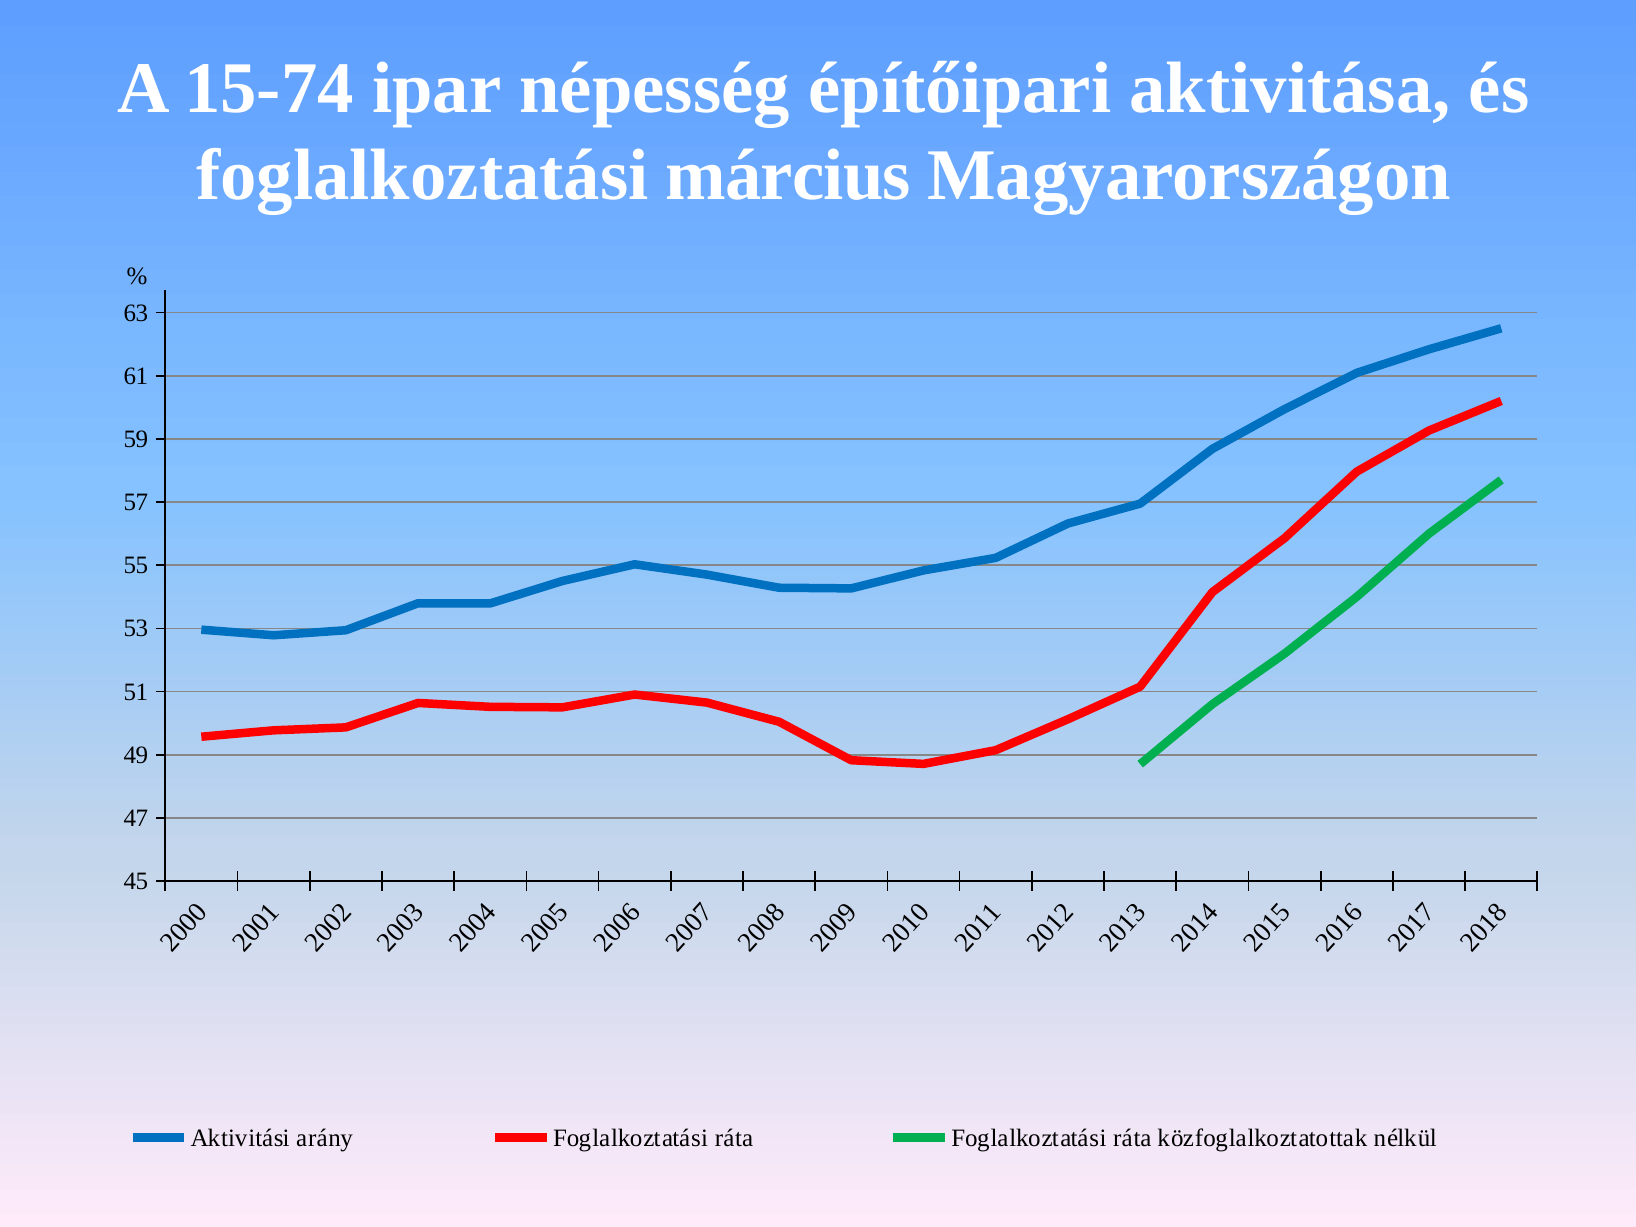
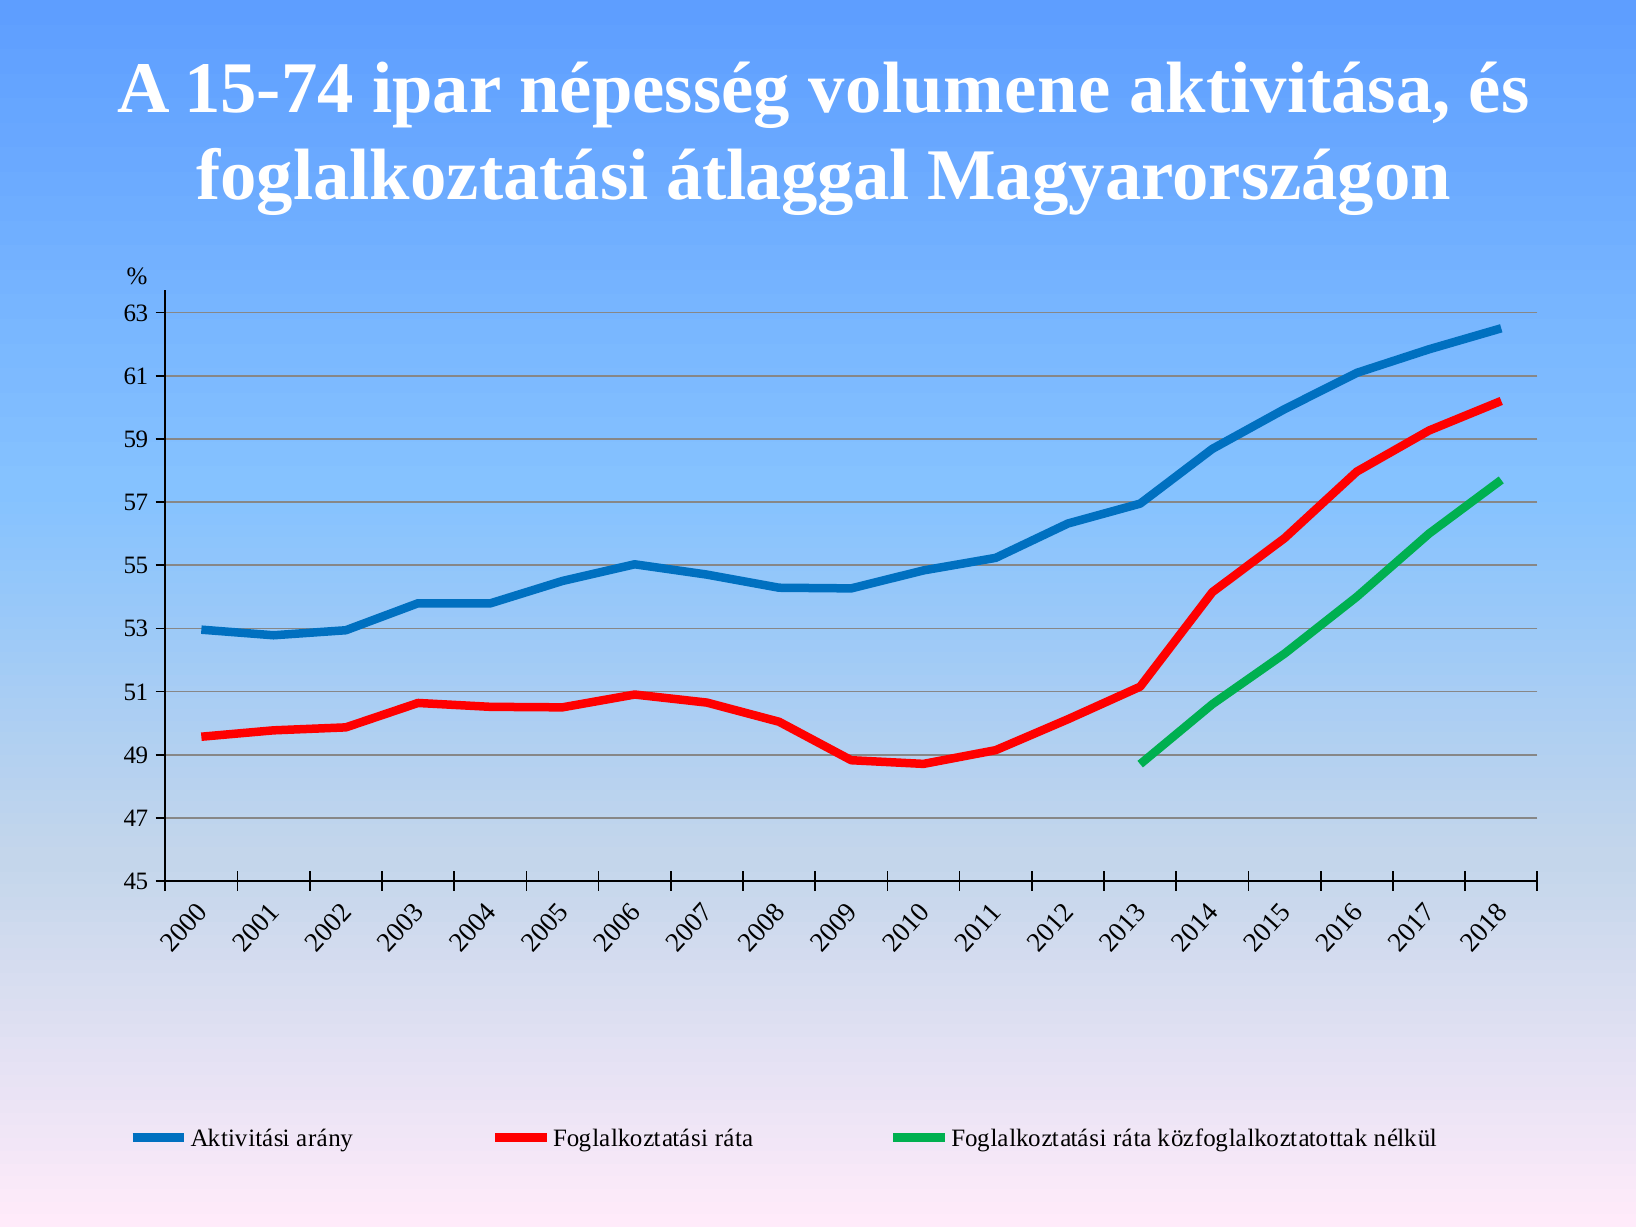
építőipari: építőipari -> volumene (960, 88)
március: március -> átlaggal (788, 176)
